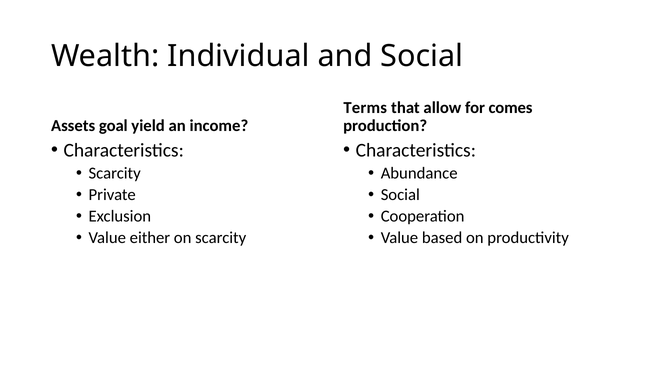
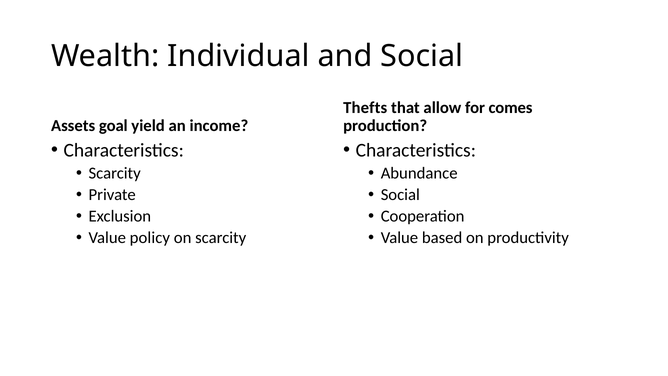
Terms: Terms -> Thefts (365, 108)
either: either -> policy (150, 238)
